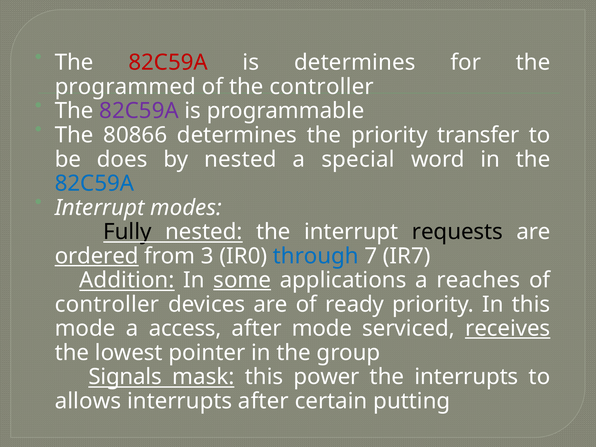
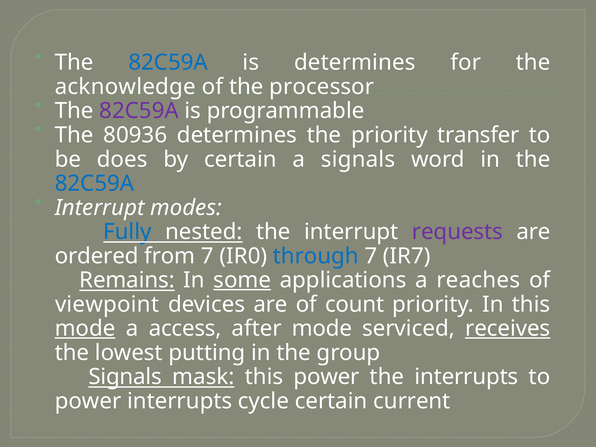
82C59A colour: red -> blue (168, 63)
programmed: programmed -> acknowledge (125, 87)
the controller: controller -> processor (322, 87)
80866: 80866 -> 80936 (135, 135)
by nested: nested -> certain (240, 159)
a special: special -> signals (358, 159)
Fully colour: black -> blue (127, 232)
requests colour: black -> purple (457, 232)
ordered underline: present -> none (97, 256)
from 3: 3 -> 7 (207, 256)
Addition: Addition -> Remains (127, 280)
controller: controller -> viewpoint (107, 304)
ready: ready -> count (355, 304)
mode underline: none -> present (85, 328)
pointer: pointer -> putting (207, 353)
allows: allows -> power (88, 401)
interrupts after: after -> cycle (263, 401)
putting: putting -> current (412, 401)
